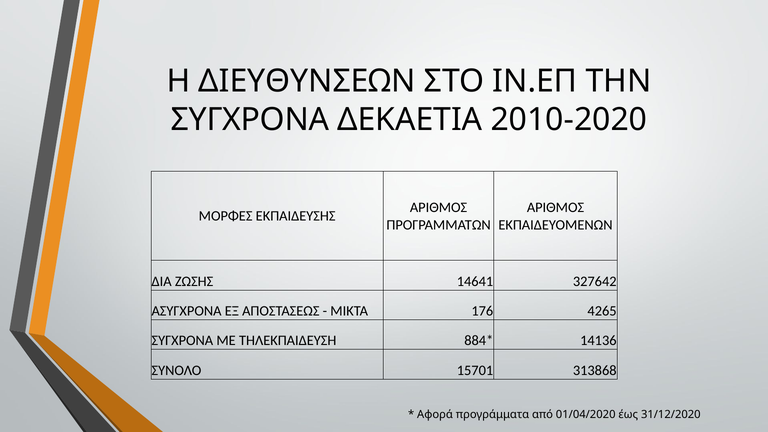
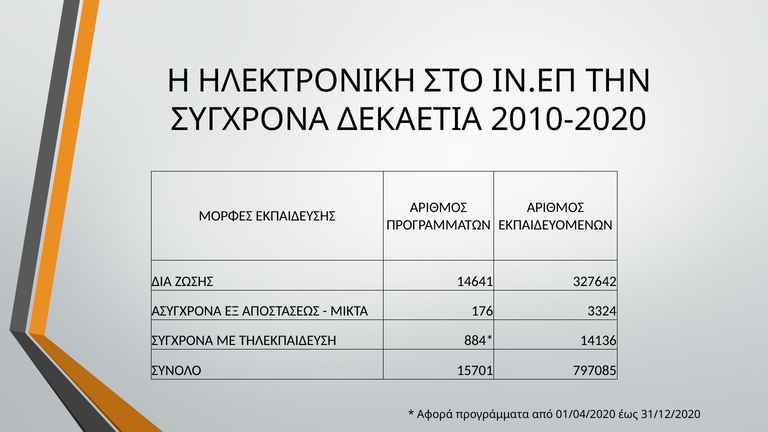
ΔΙΕΥΘΥΝΣΕΩΝ: ΔΙΕΥΘΥΝΣΕΩΝ -> ΗΛΕΚΤΡΟΝΙΚΗ (307, 81)
4265: 4265 -> 3324 (602, 311)
313868: 313868 -> 797085 (595, 370)
